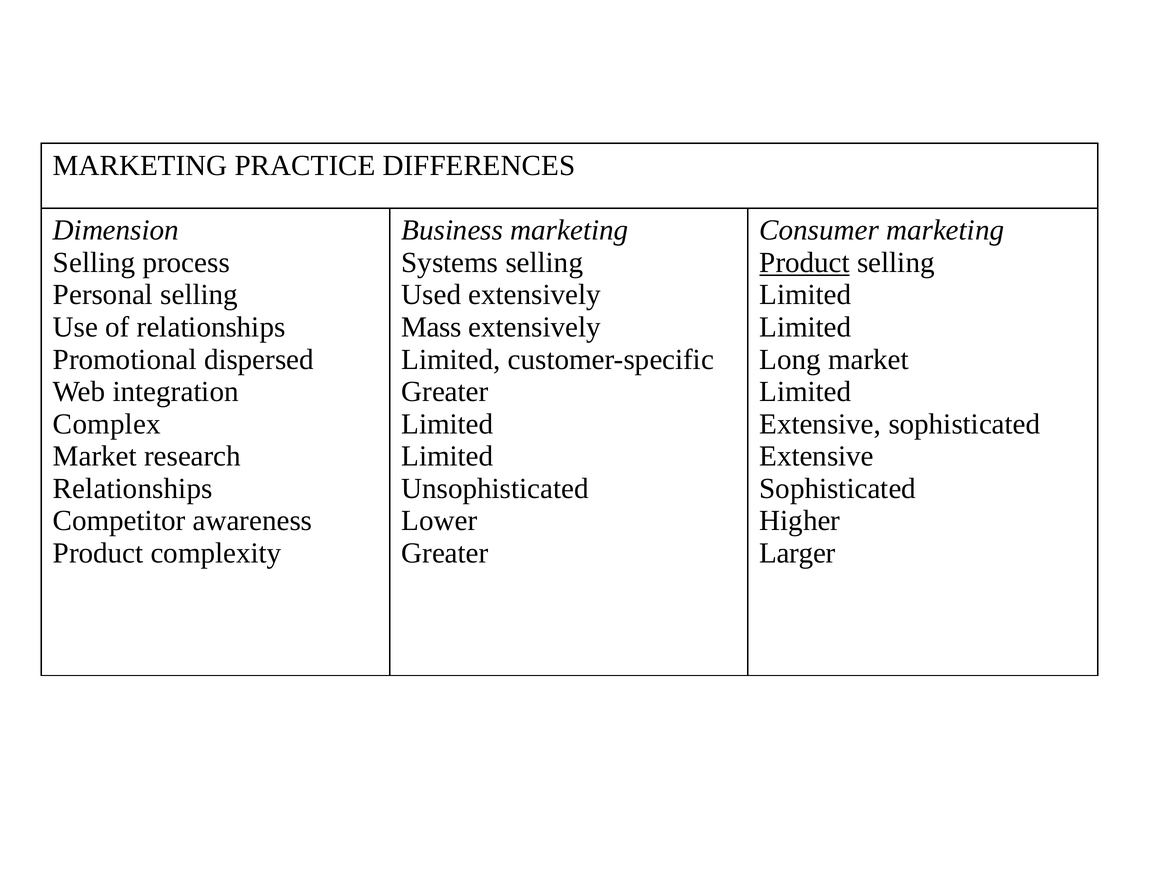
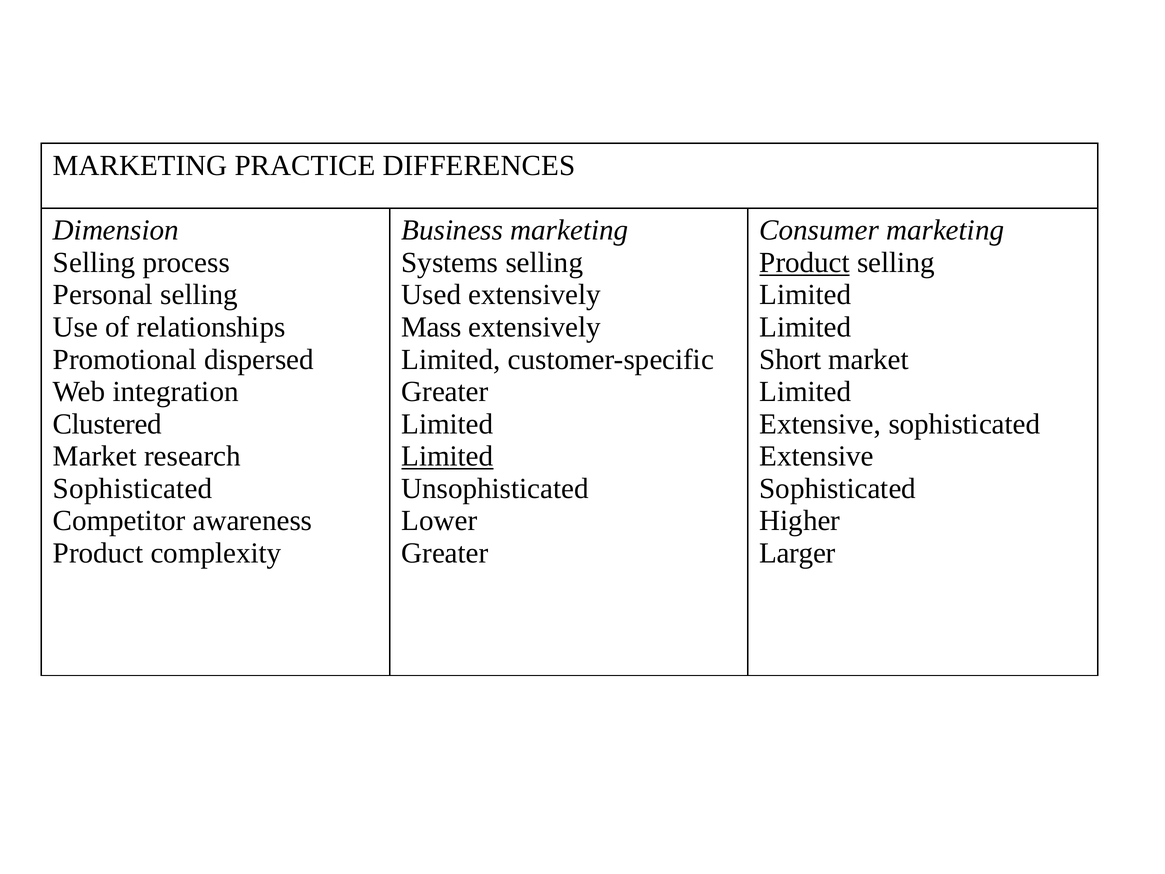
Long: Long -> Short (790, 359)
Complex: Complex -> Clustered (107, 424)
Limited underline: none -> present (447, 456)
Relationships: Relationships -> Sophisticated (133, 488)
